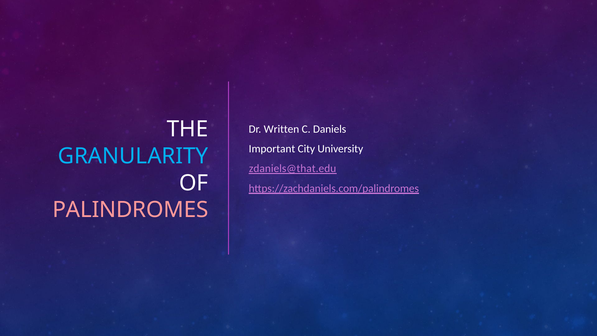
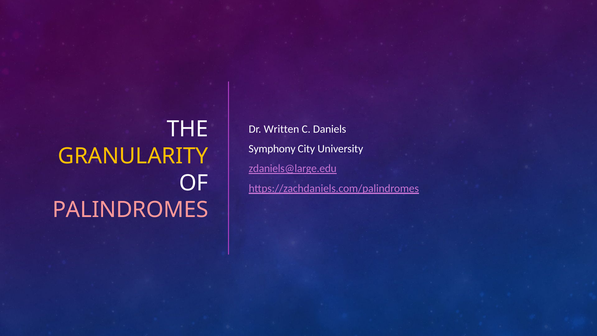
Important: Important -> Symphony (272, 149)
GRANULARITY colour: light blue -> yellow (133, 156)
zdaniels@that.edu: zdaniels@that.edu -> zdaniels@large.edu (293, 168)
